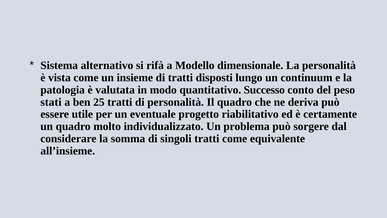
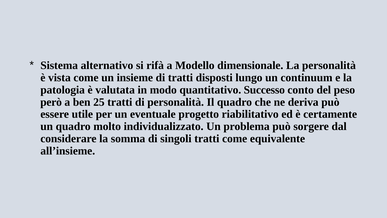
stati: stati -> però (51, 102)
